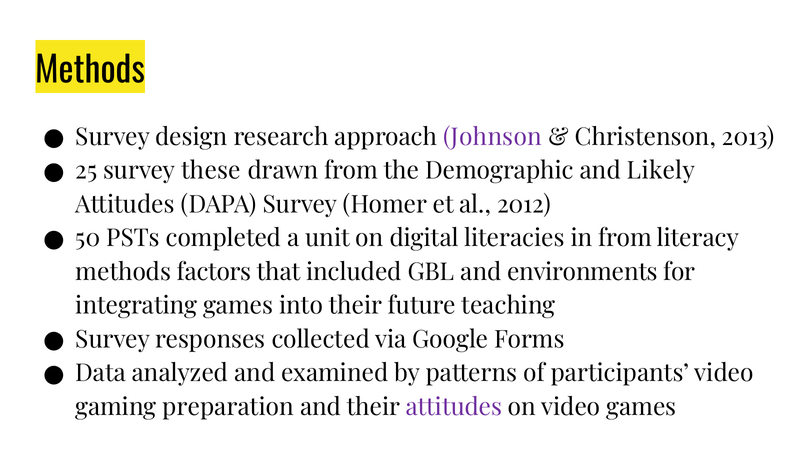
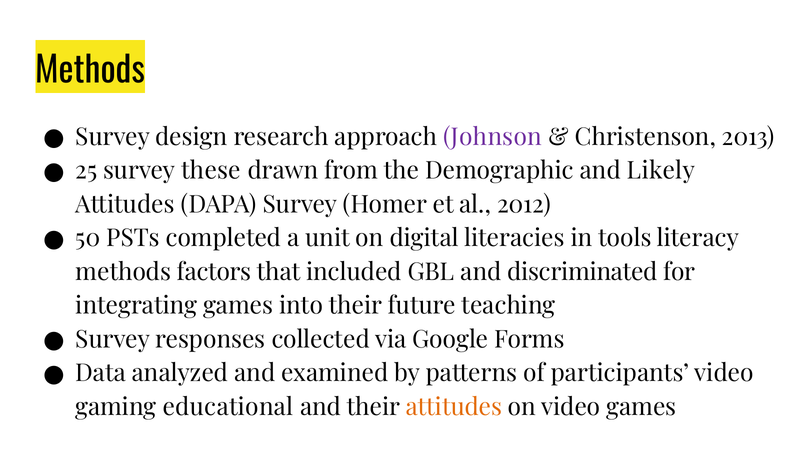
in from: from -> tools (625, 238)
environments: environments -> discriminated (582, 272)
preparation: preparation -> educational (228, 407)
attitudes colour: purple -> orange (454, 407)
